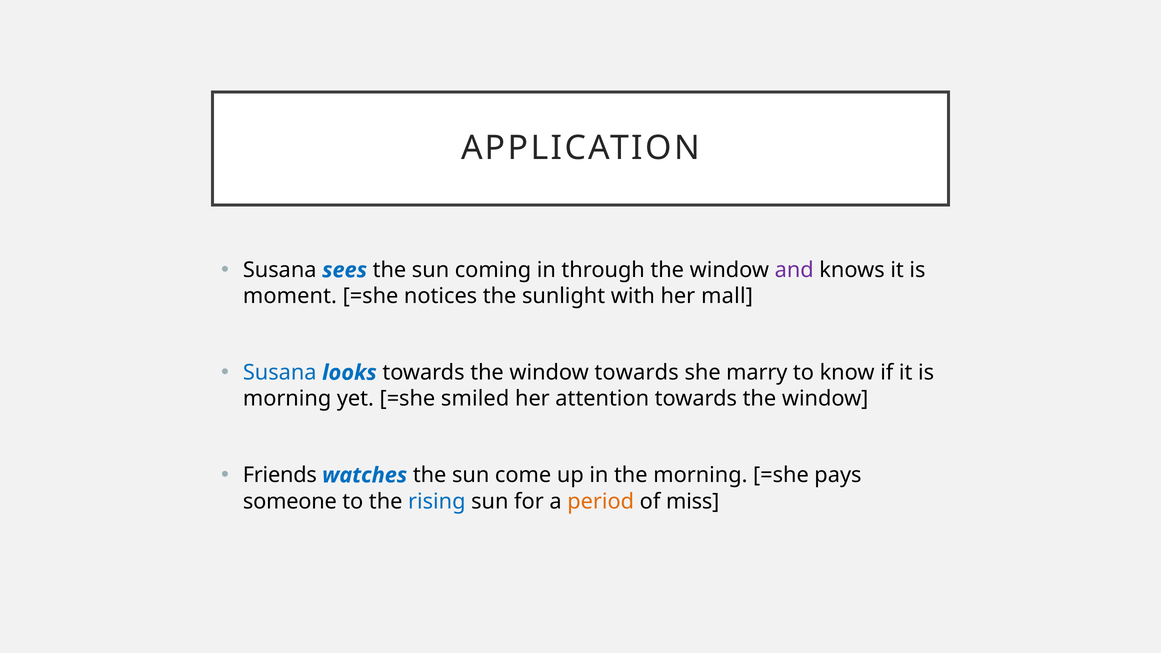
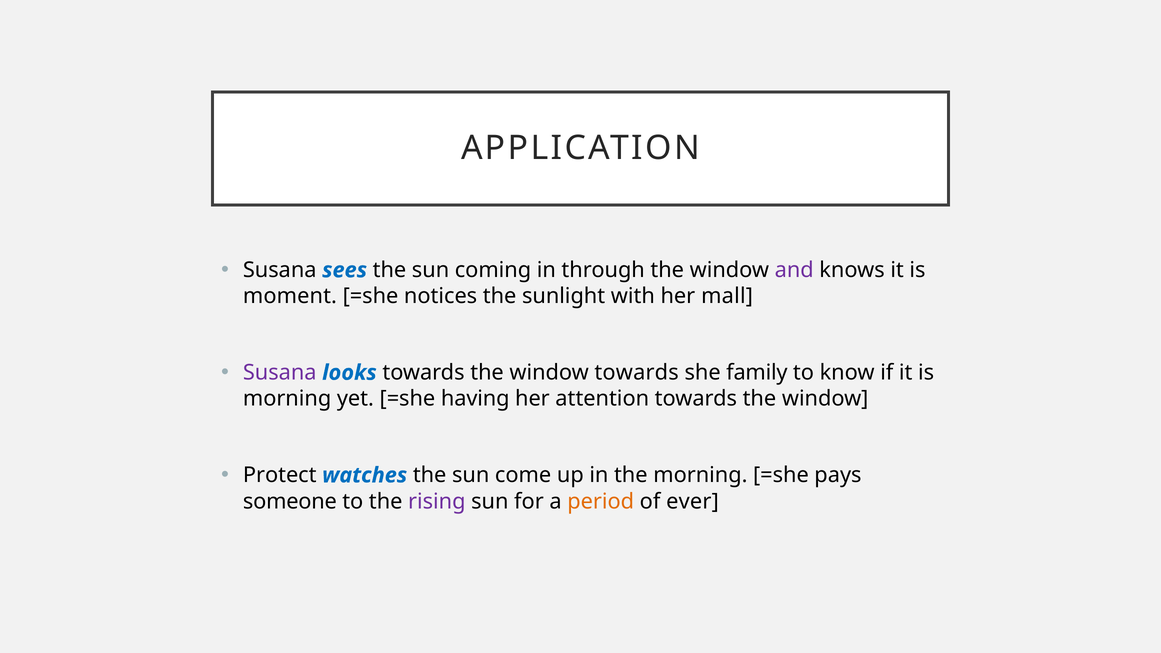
Susana colour: blue -> purple (280, 373)
marry: marry -> family (757, 373)
smiled: smiled -> having (475, 399)
Friends: Friends -> Protect (280, 475)
rising colour: blue -> purple (437, 501)
miss: miss -> ever (693, 501)
